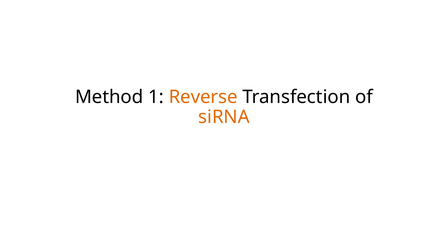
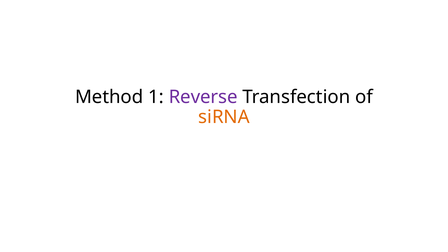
Reverse colour: orange -> purple (203, 97)
